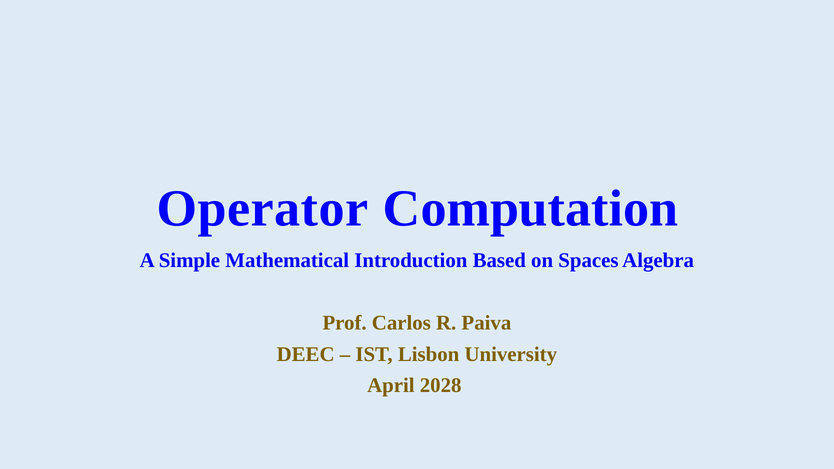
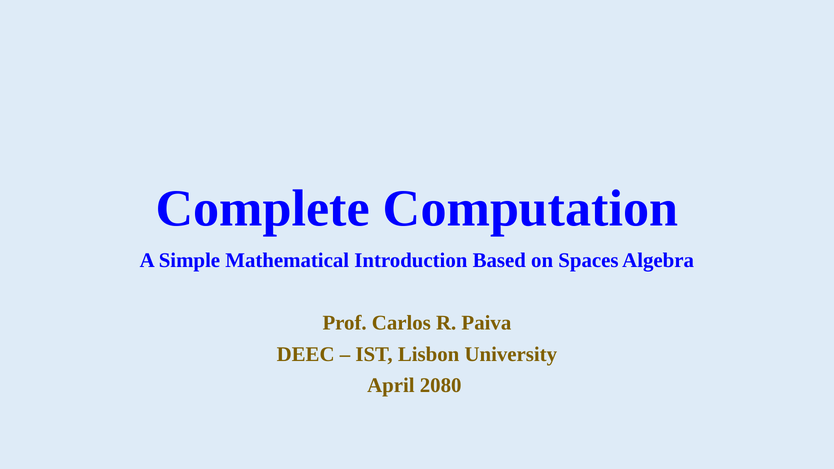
Operator: Operator -> Complete (263, 208)
2028: 2028 -> 2080 (441, 385)
